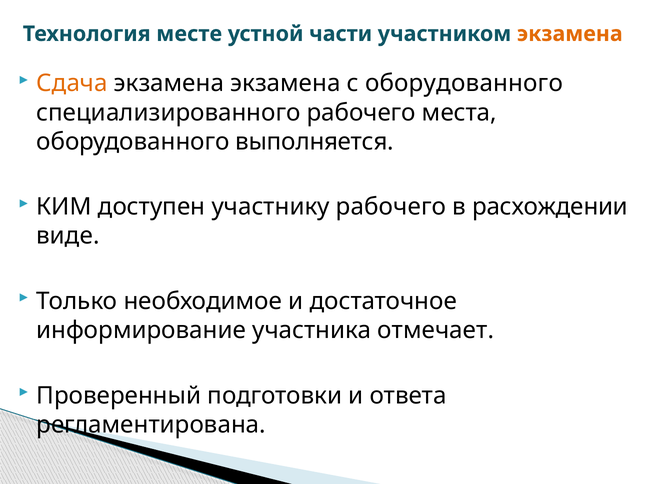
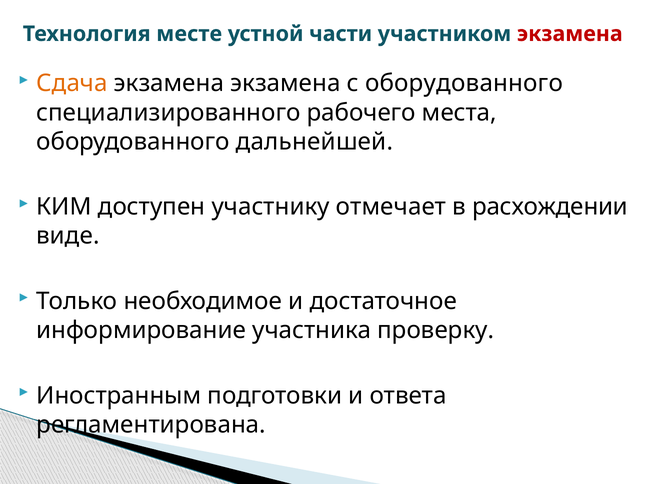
экзамена colour: orange -> red (570, 34)
выполняется: выполняется -> дальнейшей (314, 142)
участнику рабочего: рабочего -> отмечает (391, 207)
отмечает: отмечает -> проверку (436, 330)
Проверенный: Проверенный -> Иностранным (119, 395)
